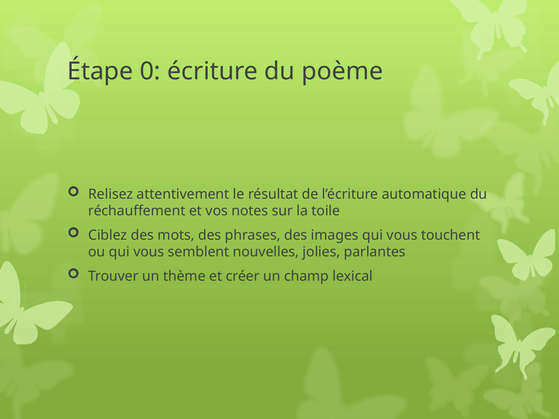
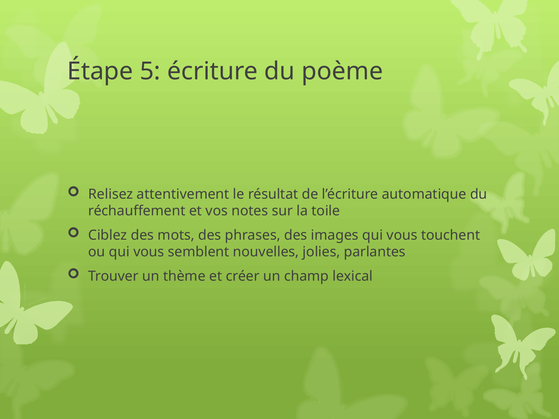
0: 0 -> 5 (150, 71)
